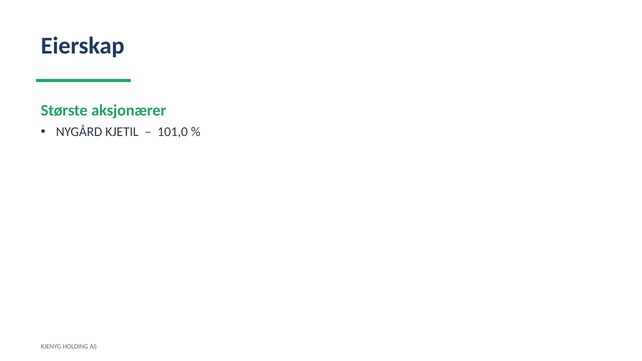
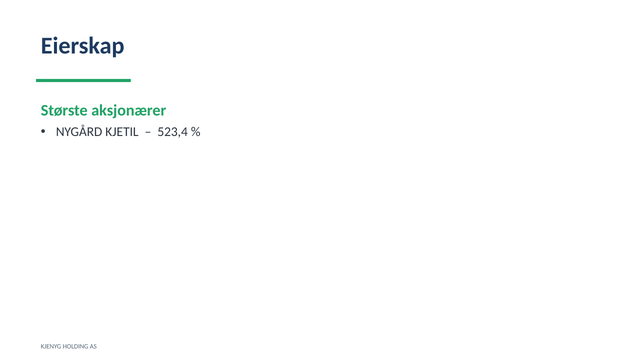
101,0: 101,0 -> 523,4 (173, 132)
